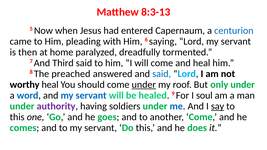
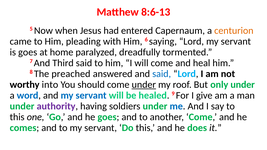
8:3-13: 8:3-13 -> 8:6-13 (156, 12)
centurion colour: blue -> orange (234, 31)
is then: then -> goes (28, 52)
worthy heal: heal -> into (50, 85)
soul: soul -> give (204, 95)
say underline: present -> none (218, 106)
